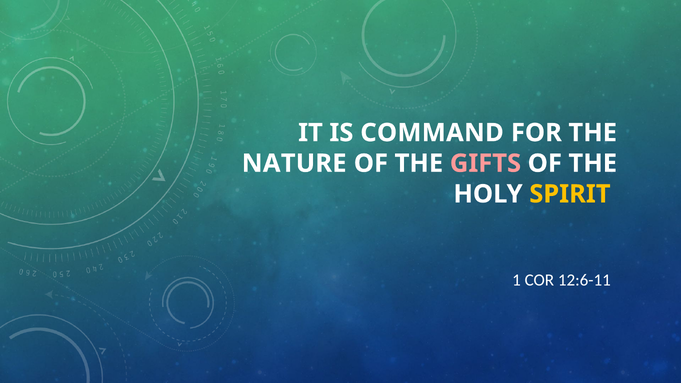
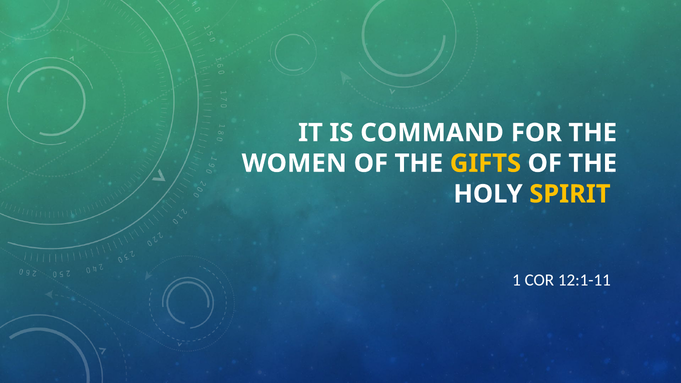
NATURE: NATURE -> WOMEN (294, 163)
GIFTS colour: pink -> yellow (485, 163)
12:6-11: 12:6-11 -> 12:1-11 (584, 280)
